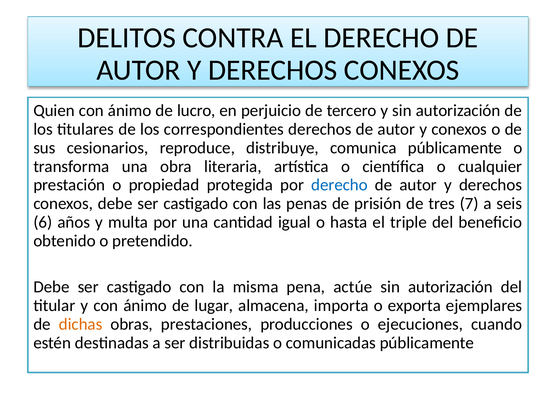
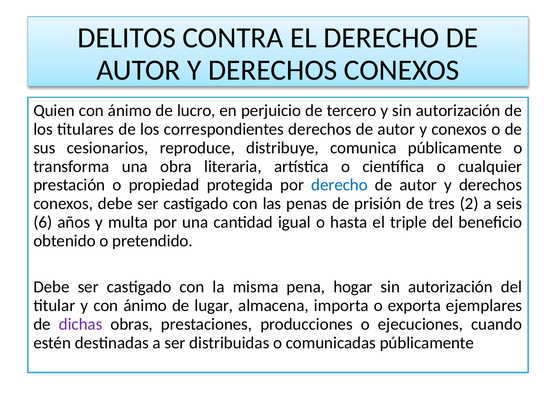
7: 7 -> 2 (469, 204)
actúe: actúe -> hogar (353, 287)
dichas colour: orange -> purple (81, 324)
